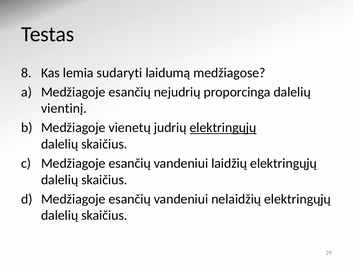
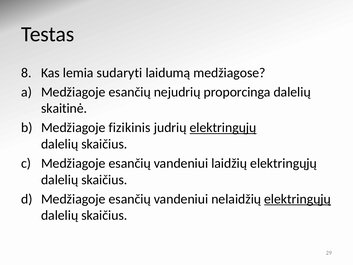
vientinį: vientinį -> skaitinė (64, 108)
vienetų: vienetų -> fizikinis (130, 128)
elektringųjų underline: none -> present (298, 199)
